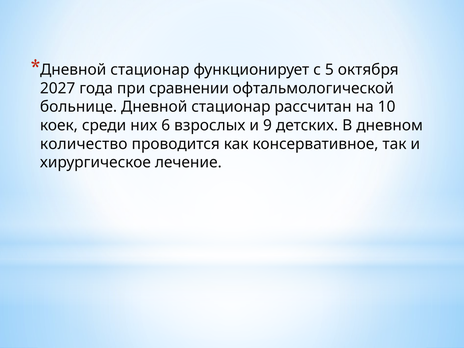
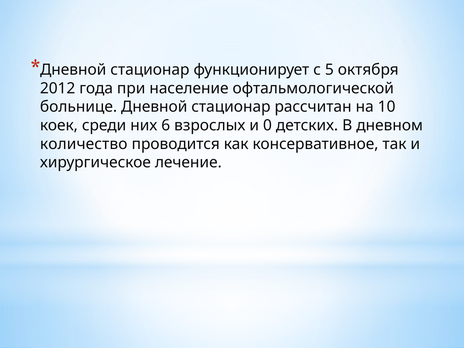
2027: 2027 -> 2012 (58, 88)
сравнении: сравнении -> население (189, 88)
9: 9 -> 0 (267, 125)
